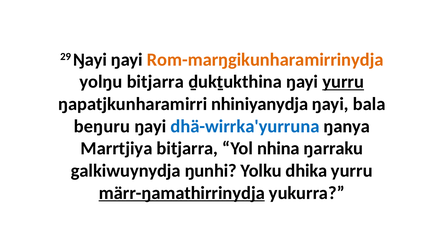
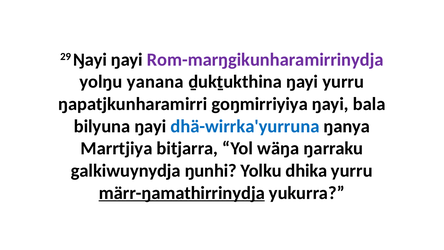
Rom-marŋgikunharamirrinydja colour: orange -> purple (265, 60)
yolŋu bitjarra: bitjarra -> yanana (155, 82)
yurru underline: present -> none (343, 82)
nhiniyanydja: nhiniyanydja -> goŋmirriyiya (260, 104)
beŋuru: beŋuru -> bilyuna (102, 126)
nhina: nhina -> wäŋa (278, 148)
